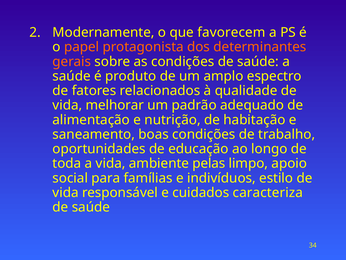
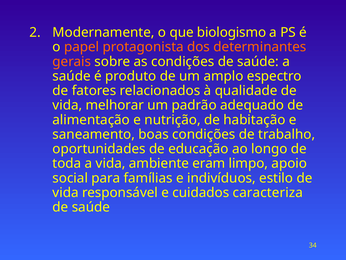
favorecem: favorecem -> biologismo (232, 32)
pelas: pelas -> eram (209, 163)
